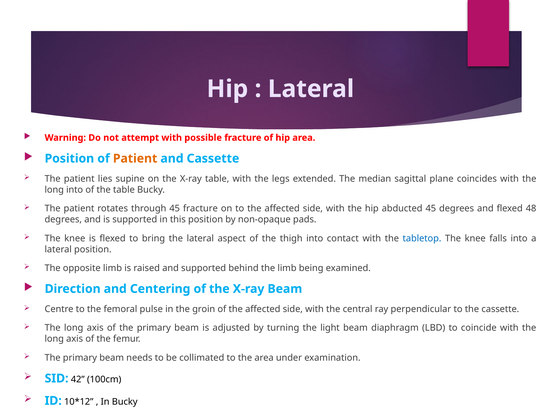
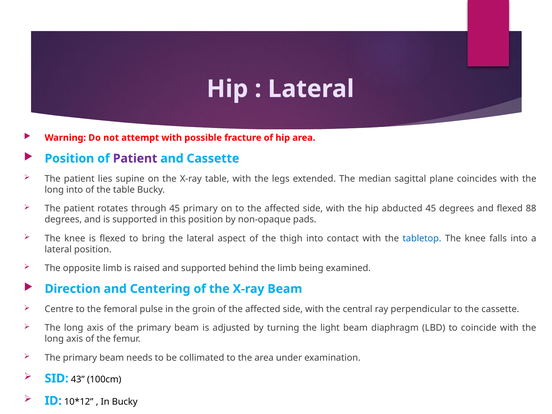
Patient colour: orange -> purple (135, 158)
45 fracture: fracture -> primary (200, 209)
48: 48 -> 88 (531, 209)
42: 42 -> 43 (78, 379)
